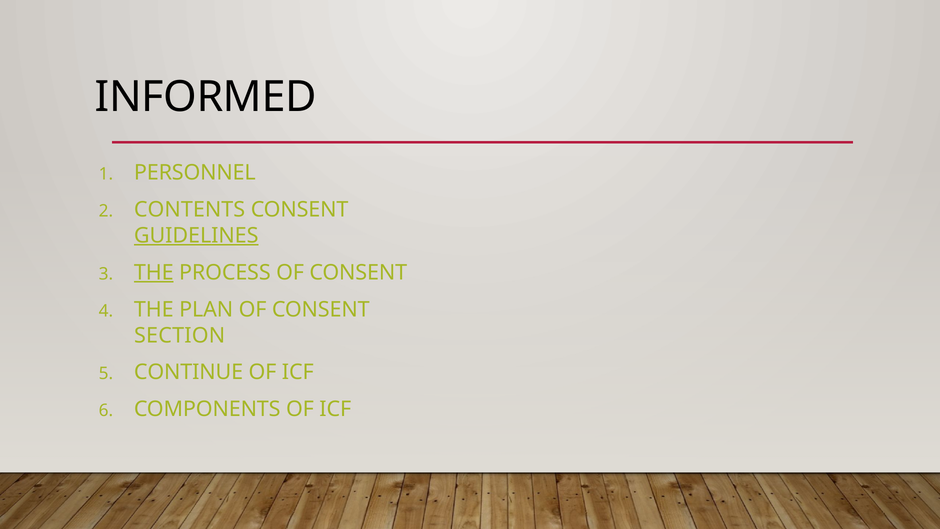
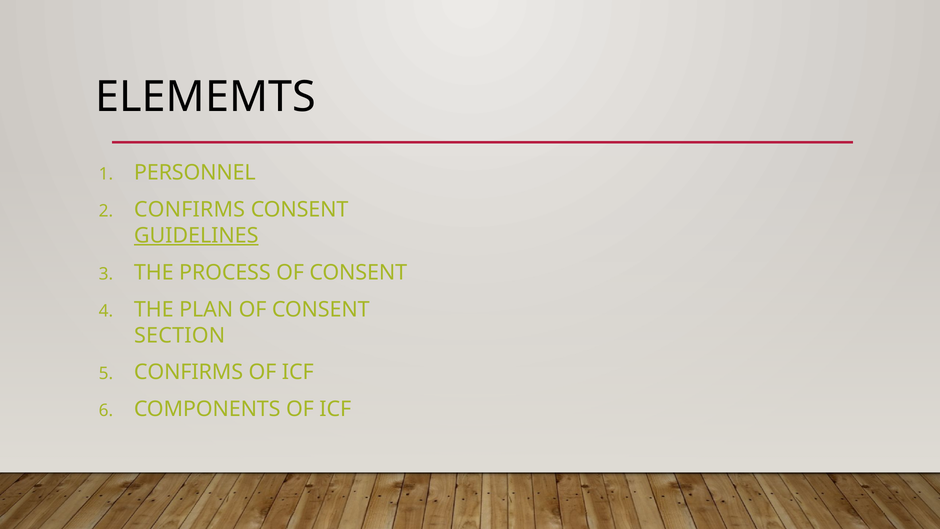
INFORMED: INFORMED -> ELEMEMTS (206, 97)
CONTENTS: CONTENTS -> CONFIRMS (190, 210)
THE underline: present -> none (154, 272)
CONTINUE: CONTINUE -> CONFIRMS (189, 372)
